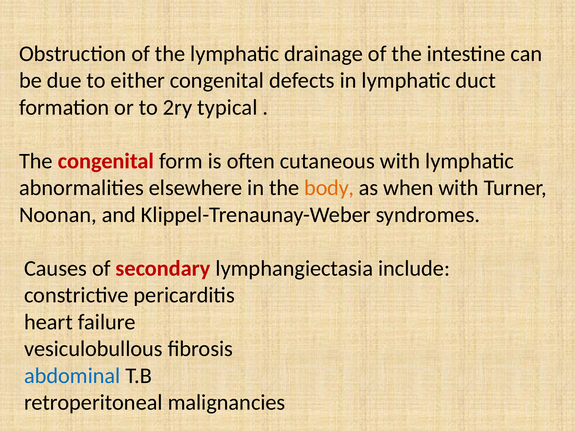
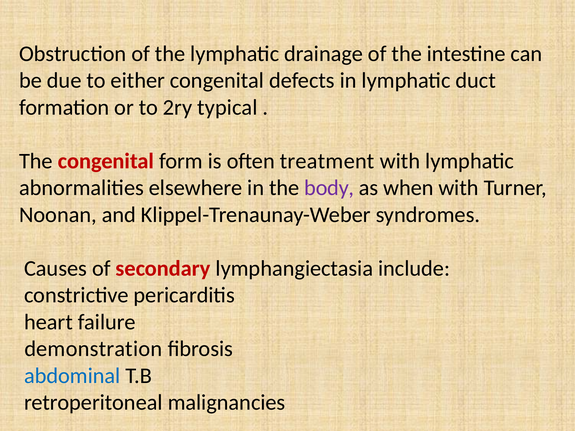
cutaneous: cutaneous -> treatment (327, 161)
body colour: orange -> purple (329, 188)
vesiculobullous: vesiculobullous -> demonstration (93, 349)
